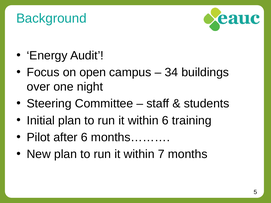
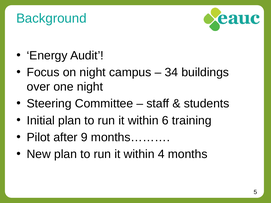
on open: open -> night (93, 72)
after 6: 6 -> 9 (84, 137)
7: 7 -> 4 (161, 154)
